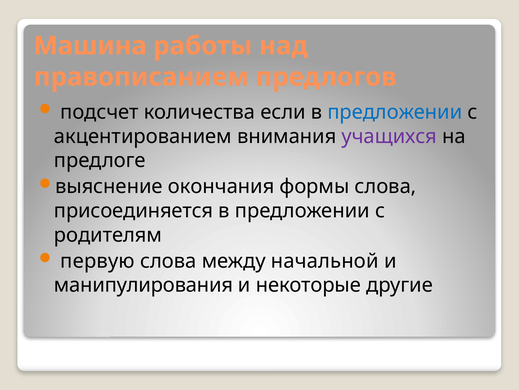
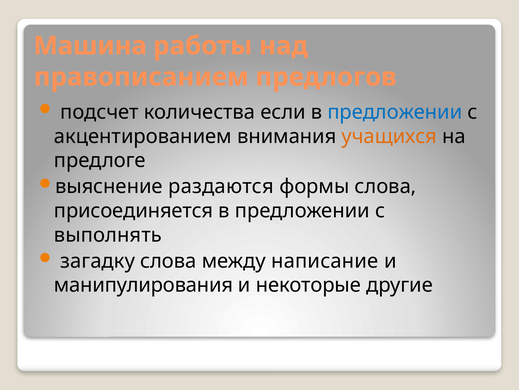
учащихся colour: purple -> orange (389, 136)
окончания: окончания -> раздаются (221, 186)
родителям: родителям -> выполнять (108, 235)
первую: первую -> загадку (98, 261)
начальной: начальной -> написание (325, 261)
